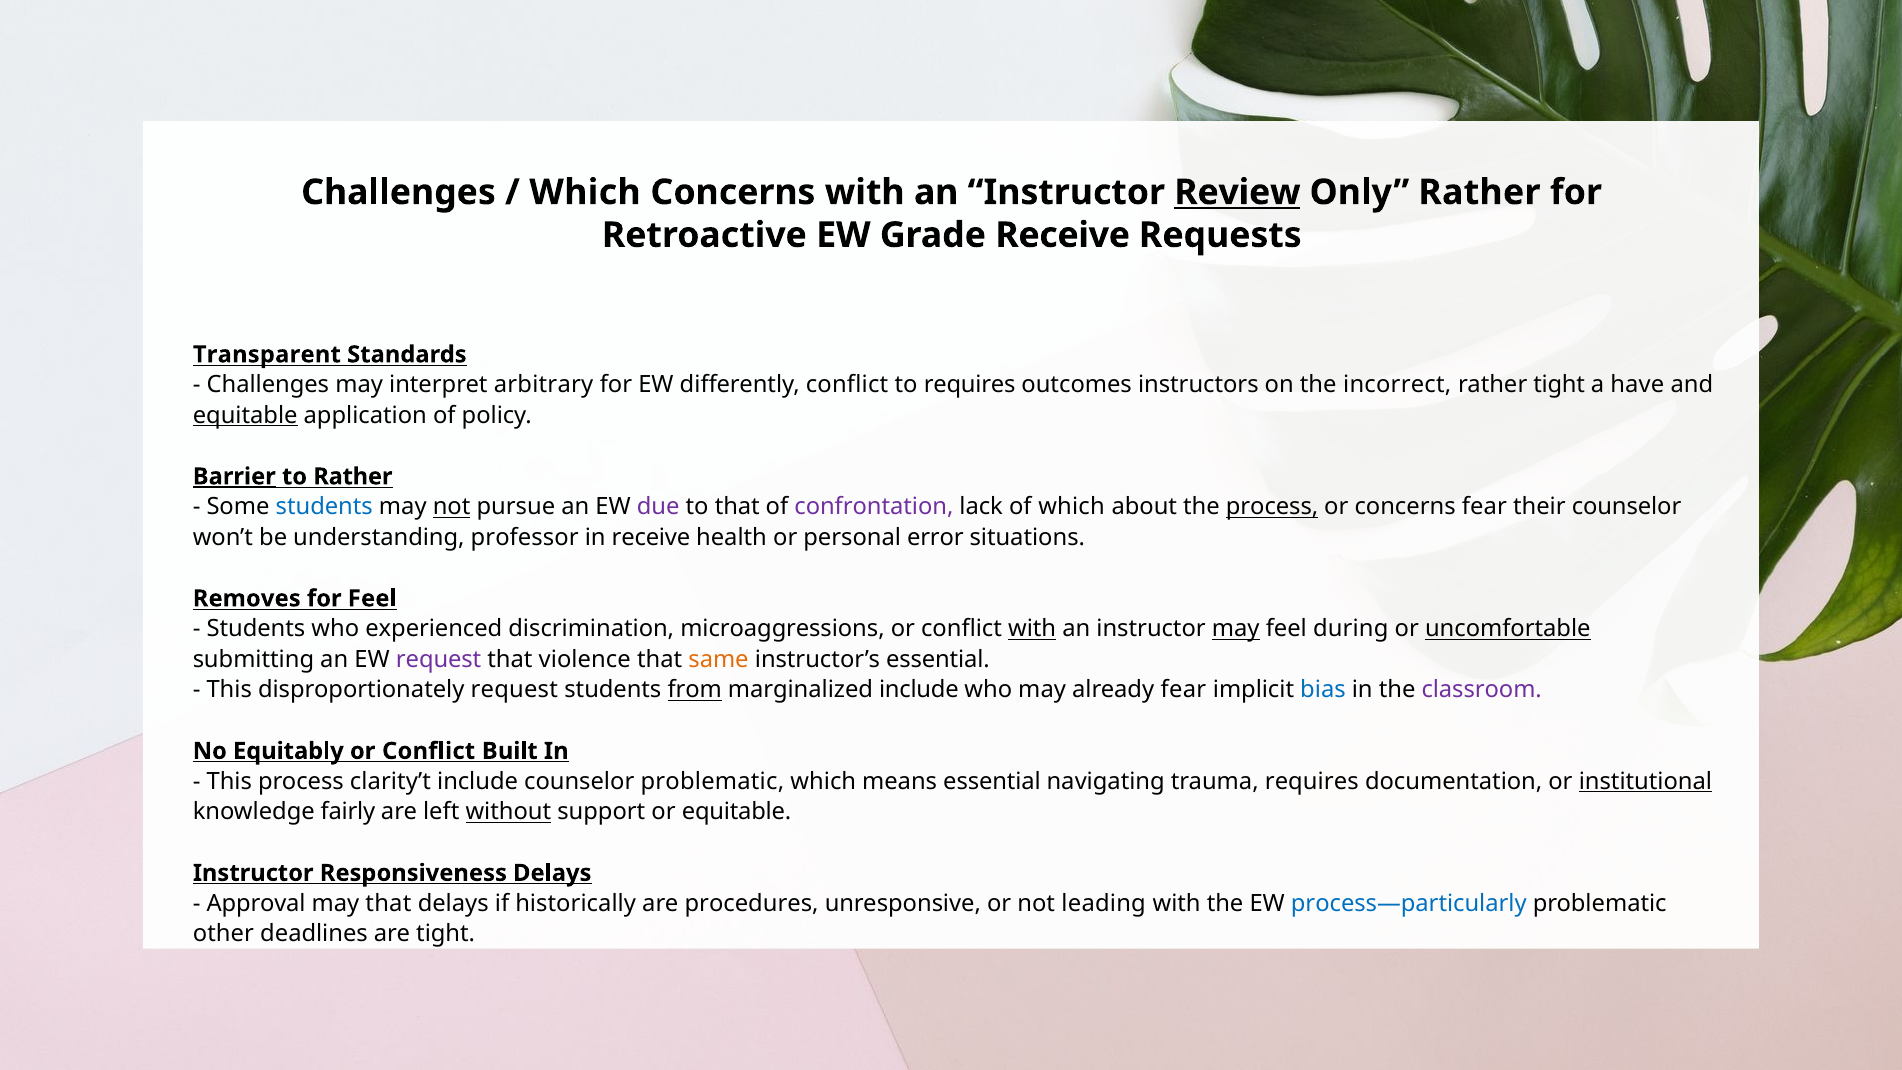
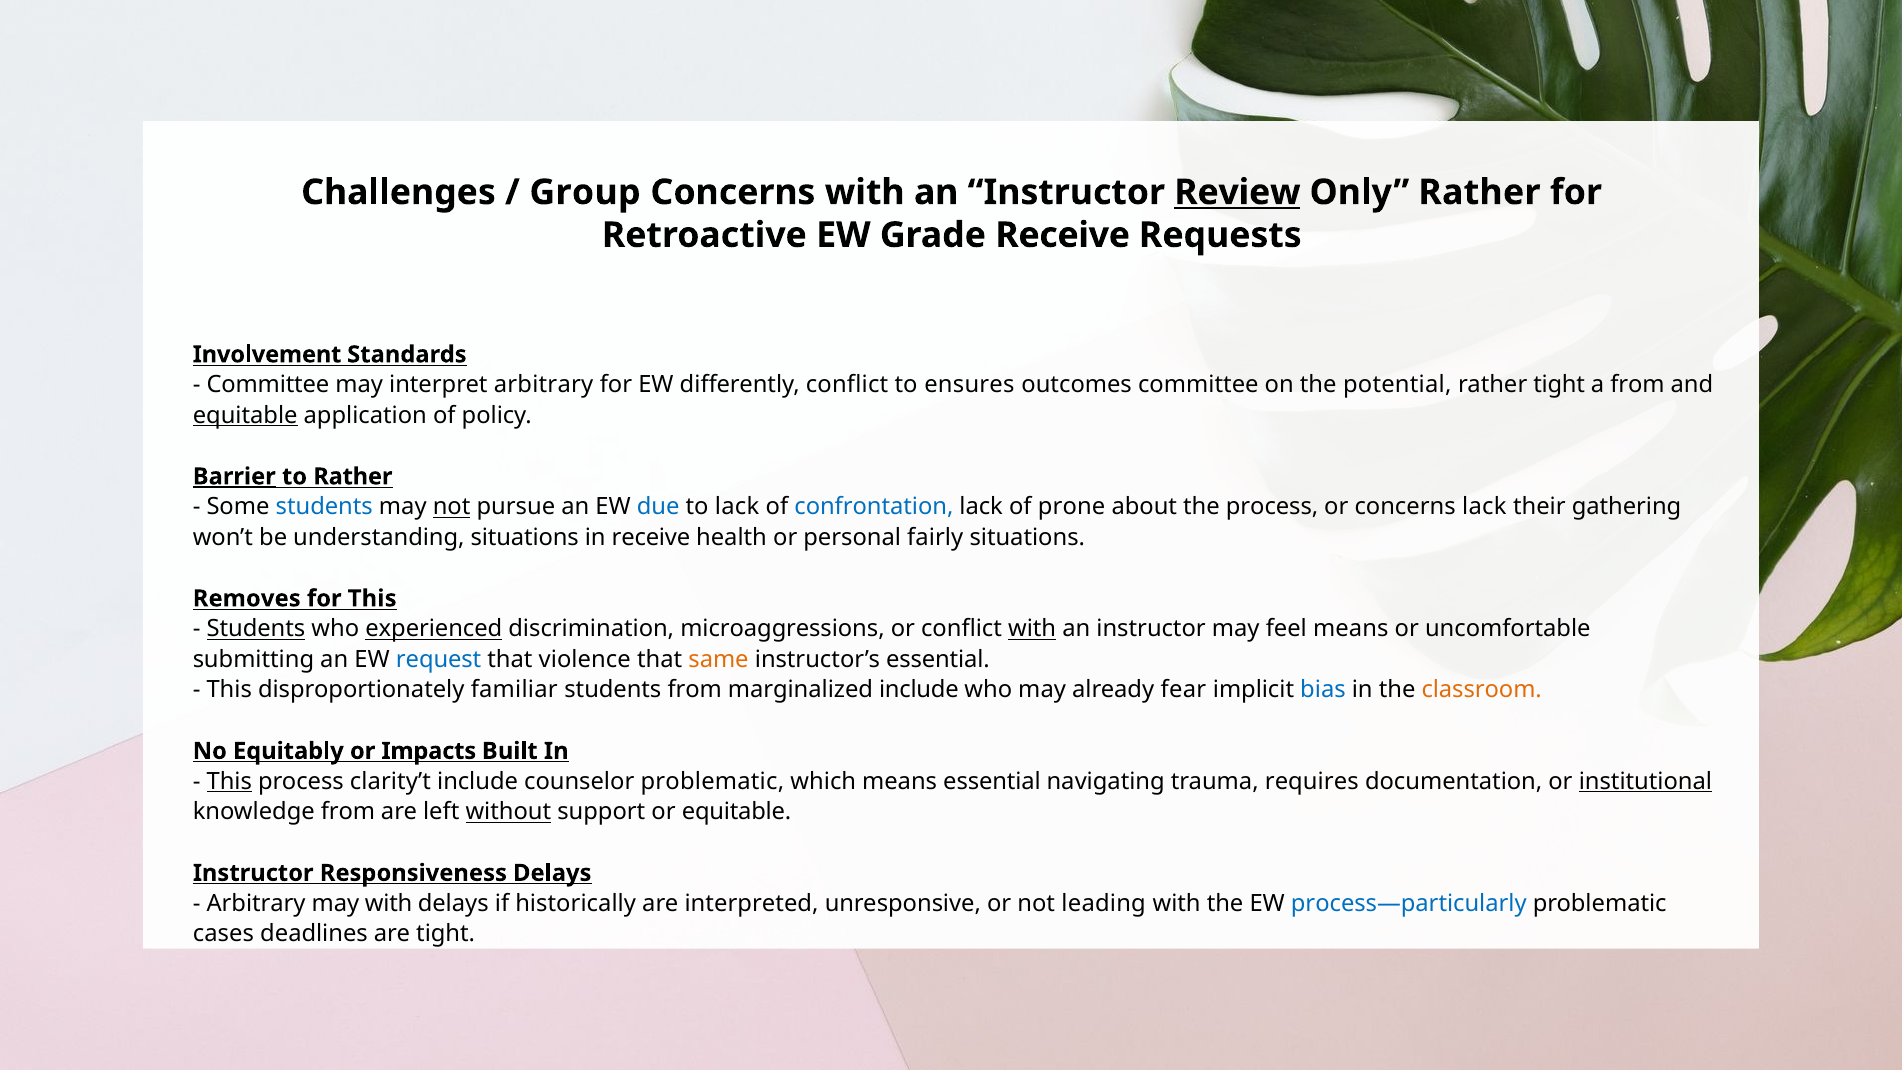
Which: Which -> Group (585, 192)
Transparent: Transparent -> Involvement (267, 355)
Challenges: Challenges -> Committee (268, 385)
to requires: requires -> ensures (969, 385)
outcomes instructors: instructors -> committee (1198, 385)
incorrect: incorrect -> potential (1397, 385)
a have: have -> from (1637, 385)
due colour: purple -> blue (658, 507)
to that: that -> lack (737, 507)
confrontation colour: purple -> blue (874, 507)
of which: which -> prone (1072, 507)
process underline: present -> none (1272, 507)
concerns fear: fear -> lack (1484, 507)
their counselor: counselor -> gathering (1627, 507)
understanding professor: professor -> situations (525, 537)
error: error -> fairly (935, 537)
for Feel: Feel -> This (372, 598)
Students underline: none -> present (256, 629)
experienced underline: none -> present (434, 629)
may underline: present -> none (1236, 629)
feel during: during -> means (1351, 629)
uncomfortable underline: present -> none (1508, 629)
request colour: purple -> blue (439, 659)
disproportionately request: request -> familiar (514, 690)
from underline: present -> none (695, 690)
classroom colour: purple -> orange (1482, 690)
Conflict: Conflict -> Impacts (429, 751)
This underline: none -> present (229, 781)
knowledge fairly: fairly -> from (348, 812)
Approval: Approval -> Arbitrary (256, 903)
may that: that -> with (389, 903)
procedures: procedures -> interpreted (752, 903)
other: other -> cases (223, 934)
